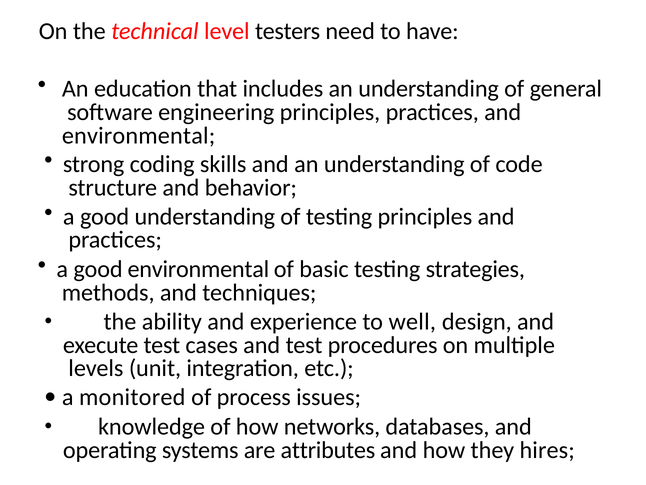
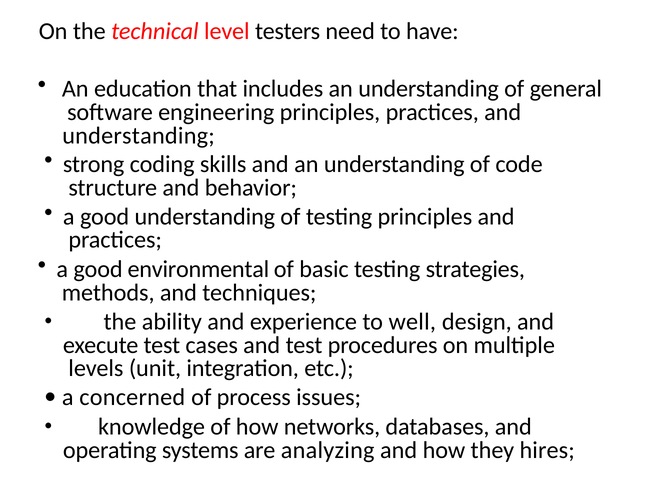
environmental: environmental -> understanding (139, 135)
monitored: monitored -> concerned (132, 397)
attributes: attributes -> analyzing (328, 450)
